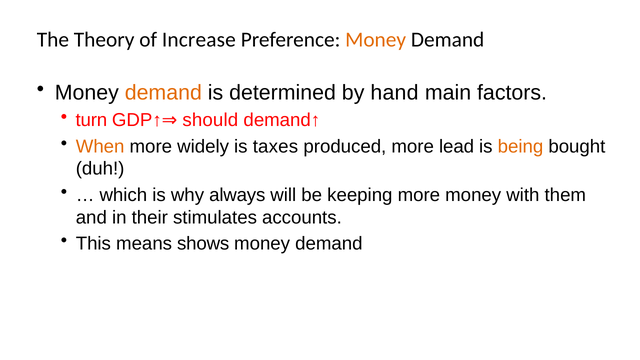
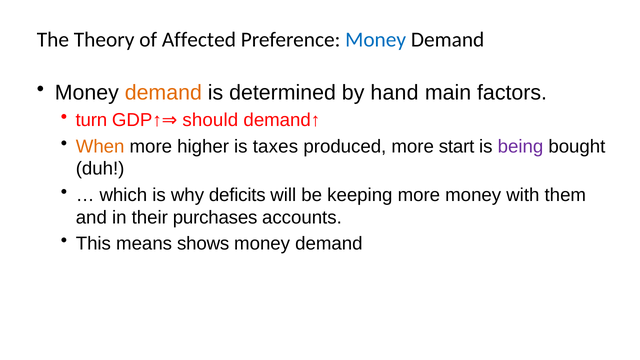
Increase: Increase -> Affected (199, 40)
Money colour: orange -> blue (376, 40)
widely: widely -> higher (203, 146)
lead: lead -> start (457, 146)
being colour: orange -> purple (520, 146)
always: always -> deficits (237, 195)
stimulates: stimulates -> purchases (215, 217)
